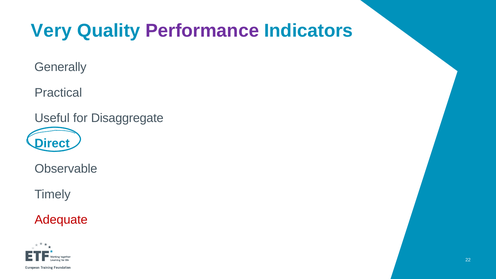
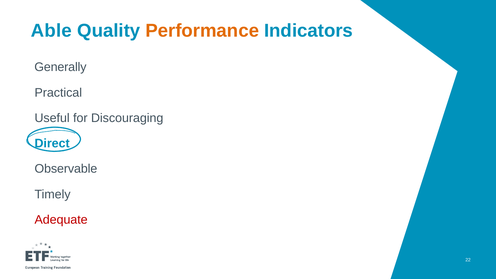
Very: Very -> Able (51, 31)
Performance colour: purple -> orange (202, 31)
Disaggregate: Disaggregate -> Discouraging (127, 118)
